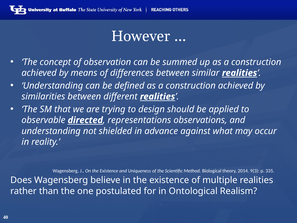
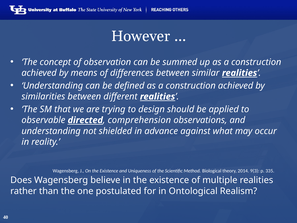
representations: representations -> comprehension (139, 120)
